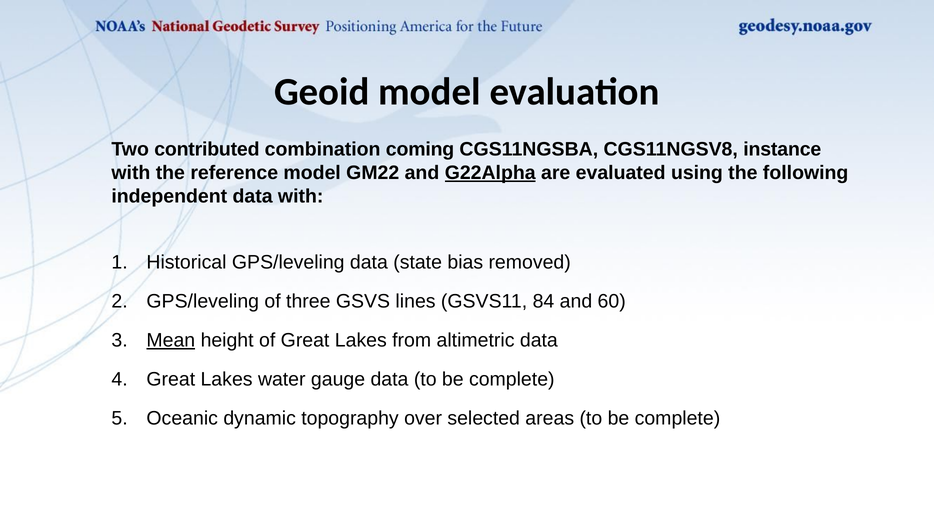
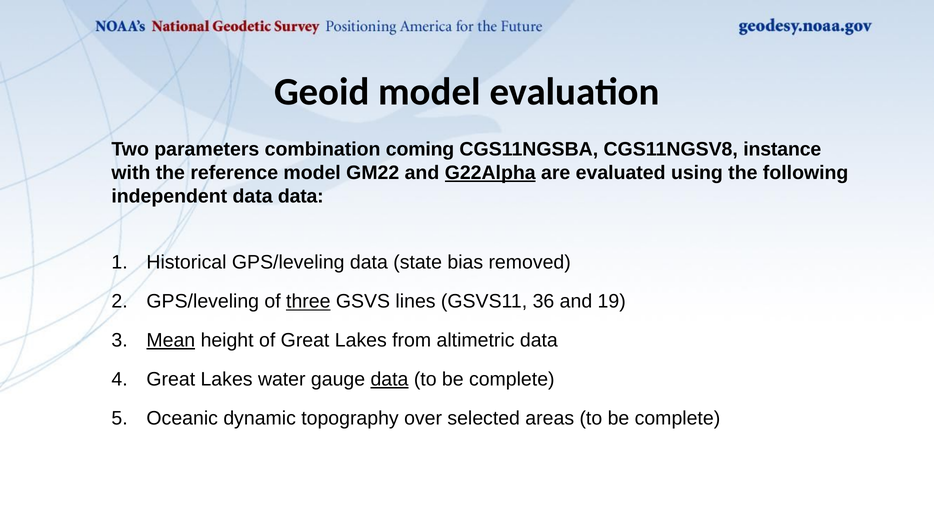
contributed: contributed -> parameters (207, 149)
data with: with -> data (301, 196)
three underline: none -> present (308, 301)
84: 84 -> 36 (543, 301)
60: 60 -> 19 (612, 301)
data underline: none -> present (389, 379)
